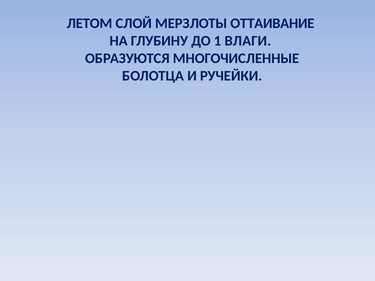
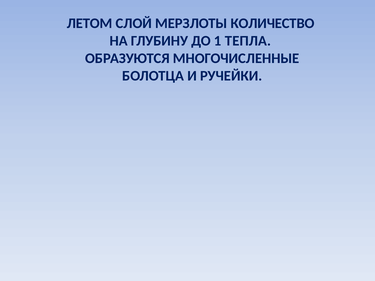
ОТТАИВАНИЕ: ОТТАИВАНИЕ -> КОЛИЧЕСТВО (273, 23)
ВЛАГИ: ВЛАГИ -> ТЕПЛА (248, 41)
